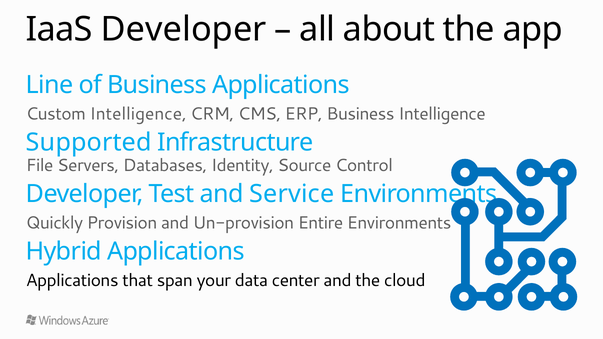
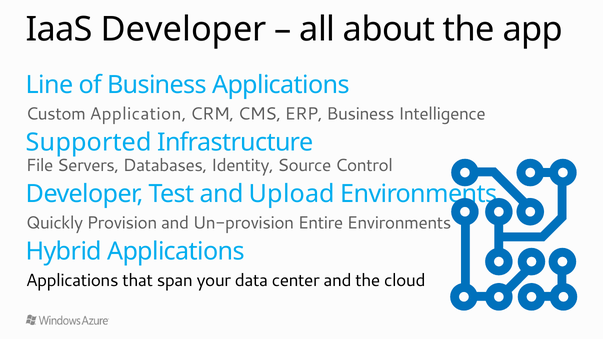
Custom Intelligence: Intelligence -> Application (138, 114)
Service: Service -> Upload (292, 194)
